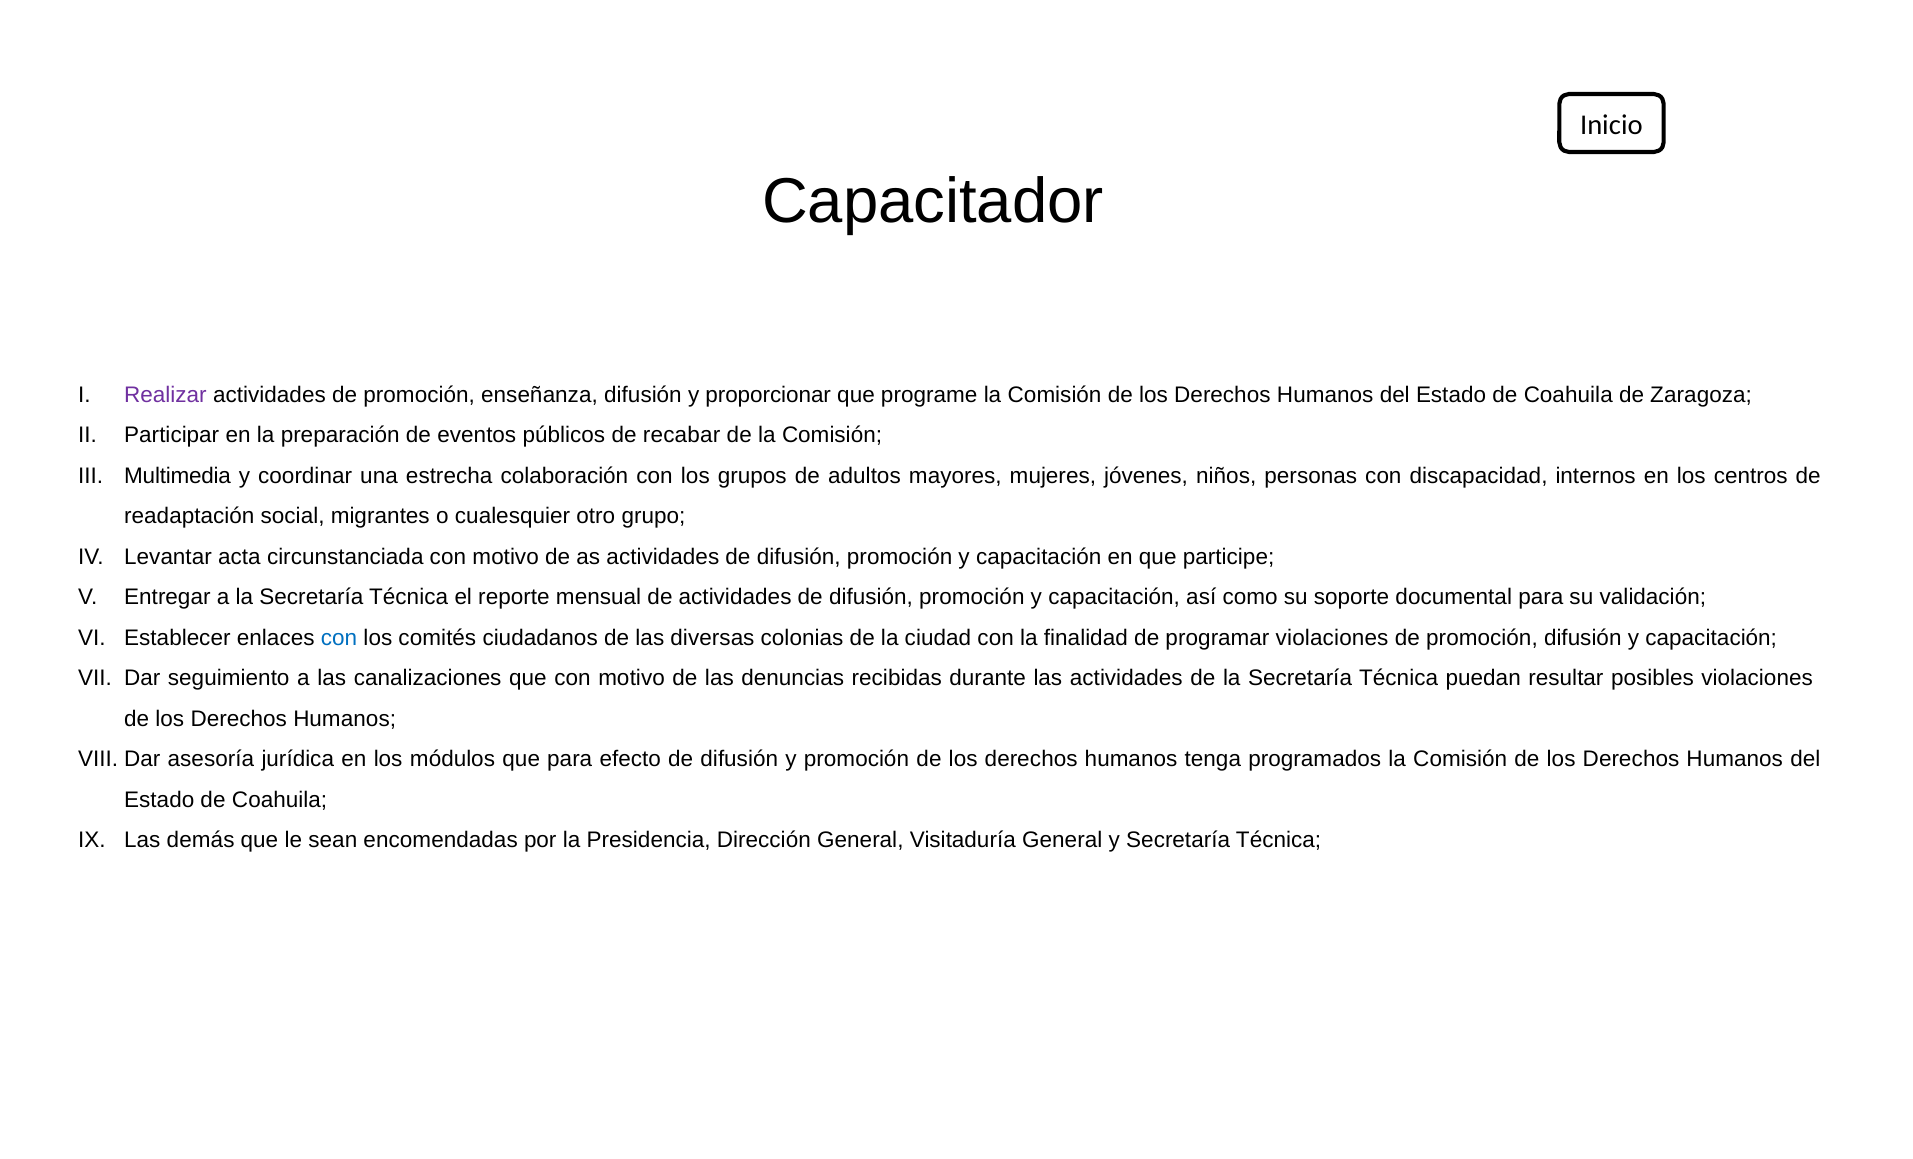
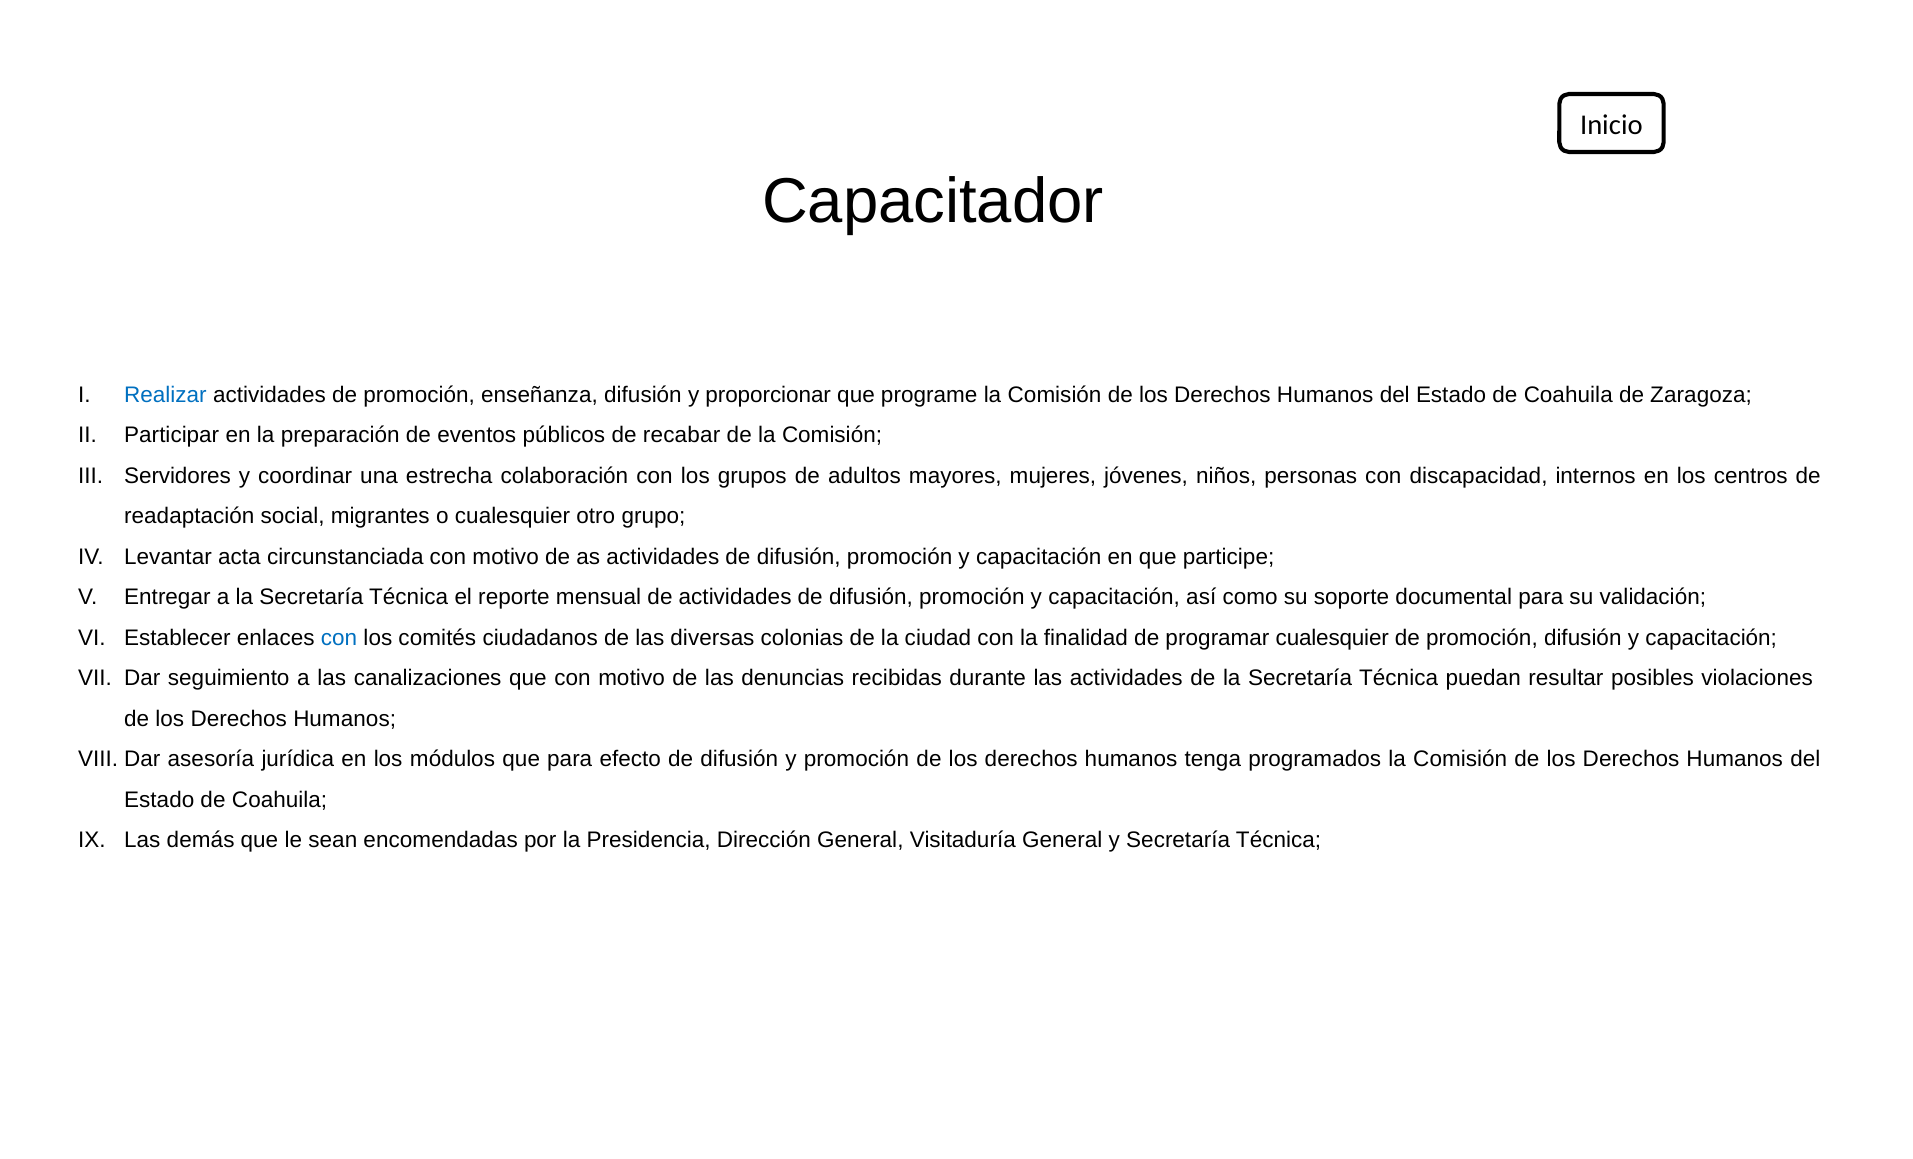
Realizar colour: purple -> blue (165, 395)
Multimedia: Multimedia -> Servidores (178, 476)
programar violaciones: violaciones -> cualesquier (1332, 638)
